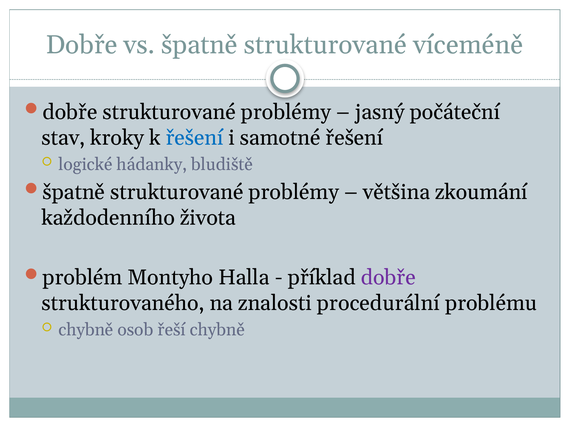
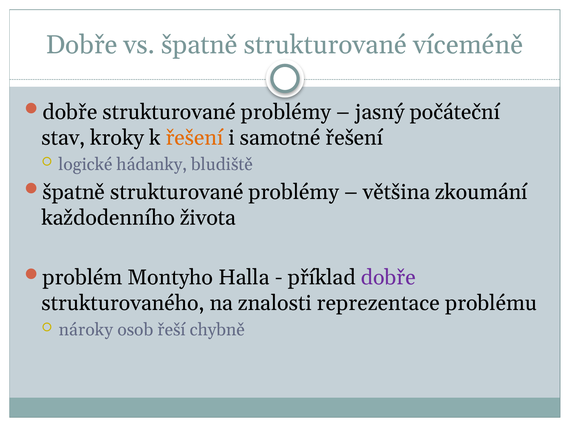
řešení colour: blue -> orange (195, 138)
procedurální: procedurální -> reprezentace (378, 304)
chybně: chybně -> nároky (86, 330)
